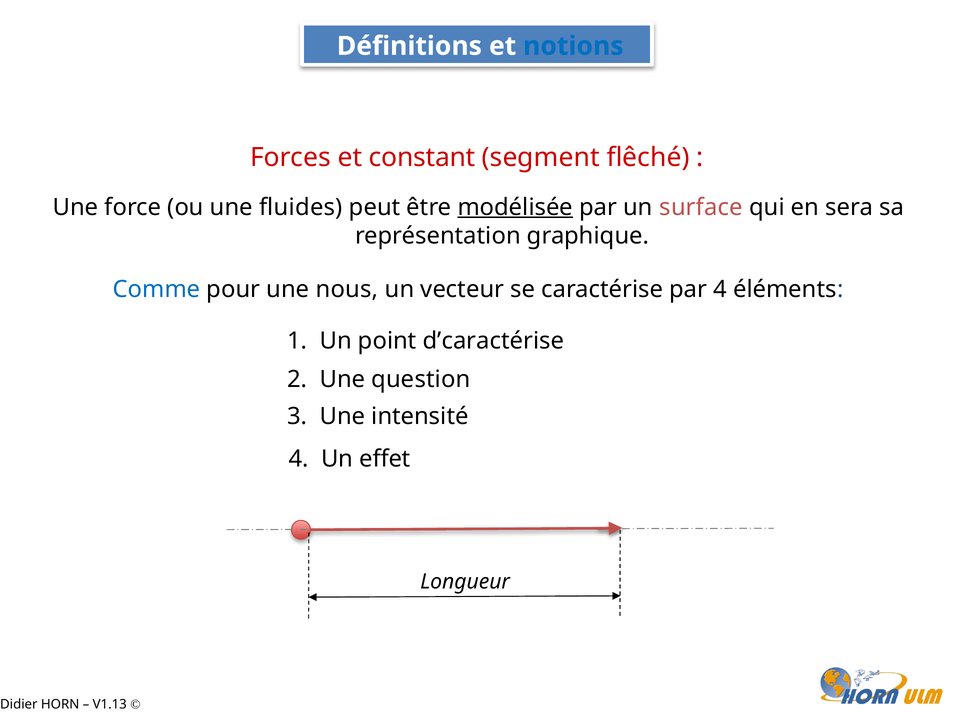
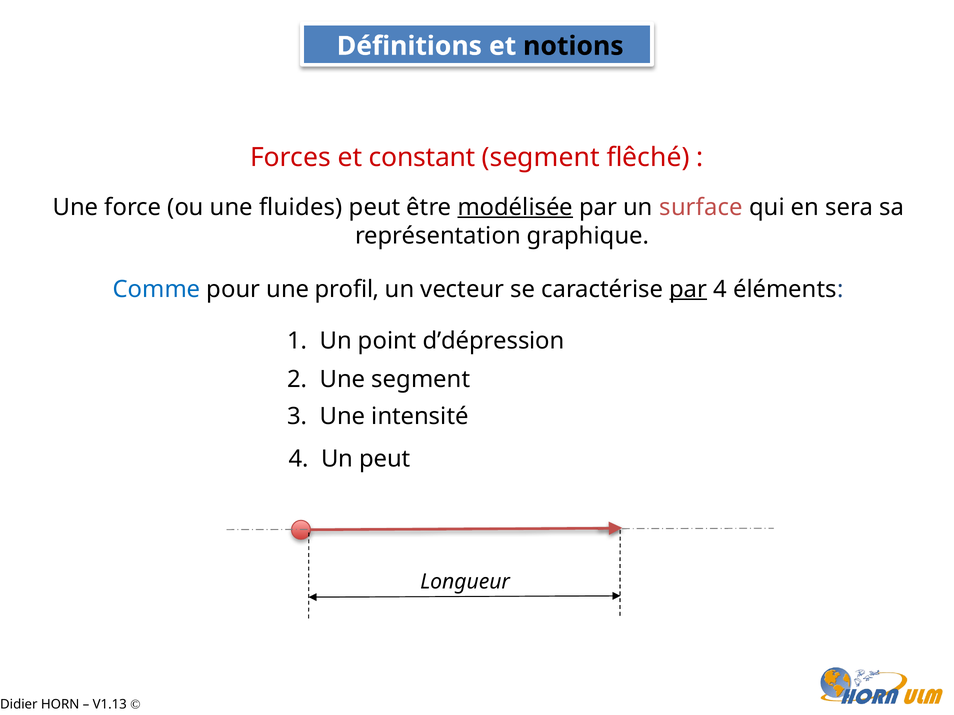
notions colour: blue -> black (573, 46)
nous: nous -> profil (347, 289)
par underline: none -> present (688, 289)
d’caractérise: d’caractérise -> d’dépression (494, 341)
Une question: question -> segment (421, 380)
Un effet: effet -> peut (385, 459)
